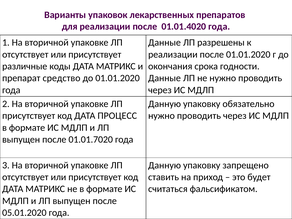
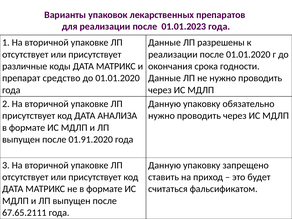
01.01.4020: 01.01.4020 -> 01.01.2023 (184, 26)
ПРОЦЕСС: ПРОЦЕСС -> АНАЛИЗА (117, 116)
01.01.7020: 01.01.7020 -> 01.91.2020 (91, 139)
05.01.2020: 05.01.2020 -> 67.65.2111 (24, 213)
